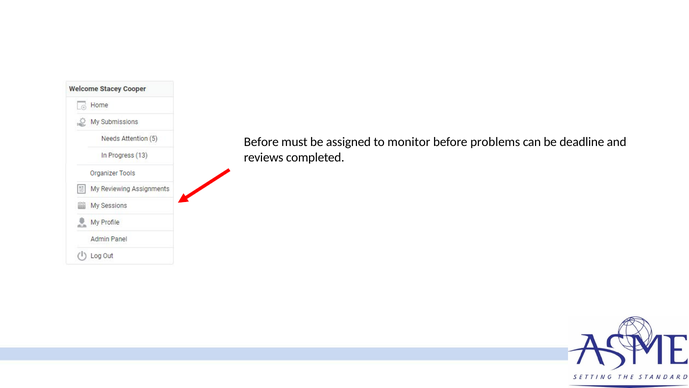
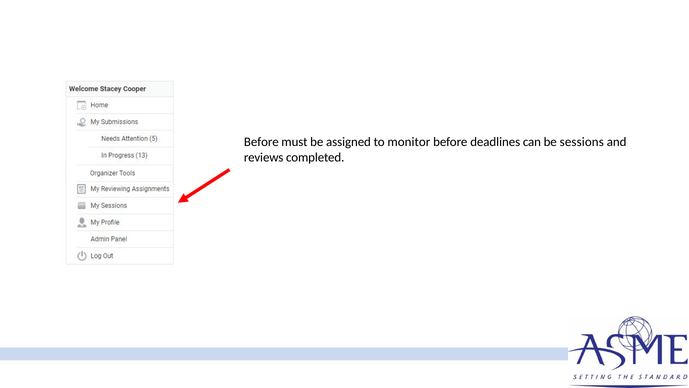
problems: problems -> deadlines (495, 142)
deadline: deadline -> sessions (582, 142)
